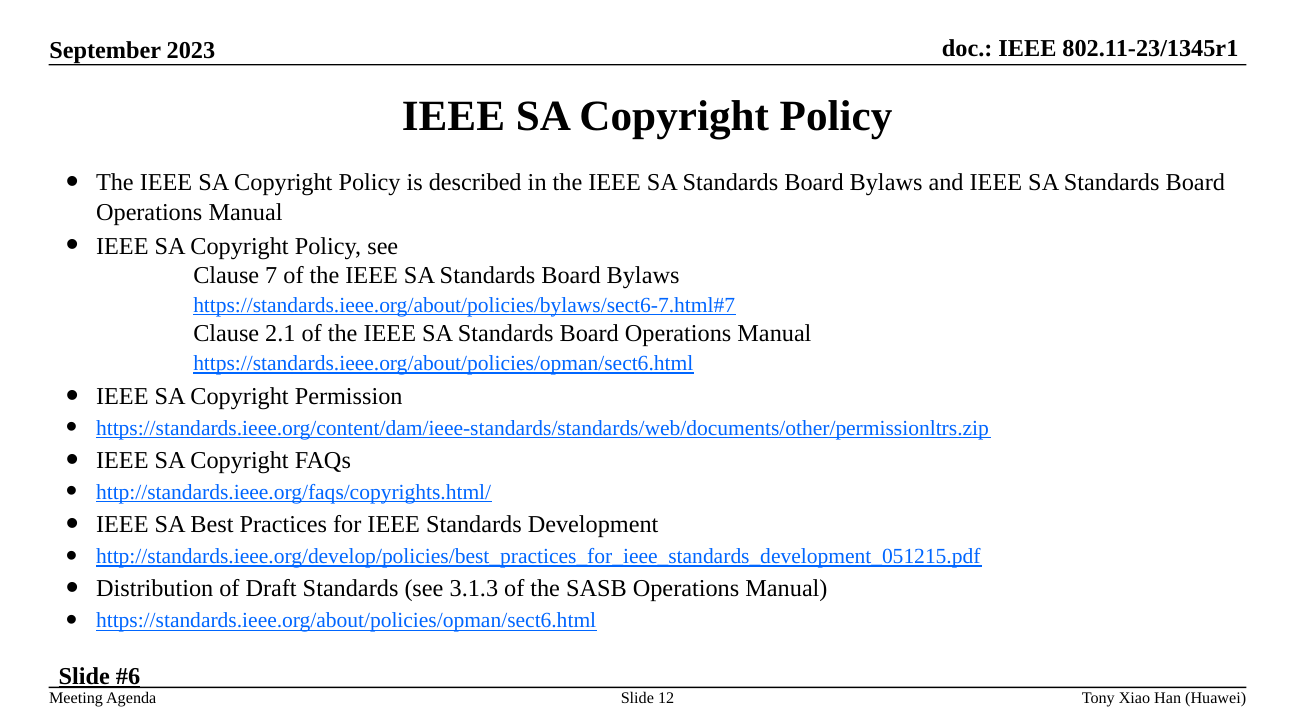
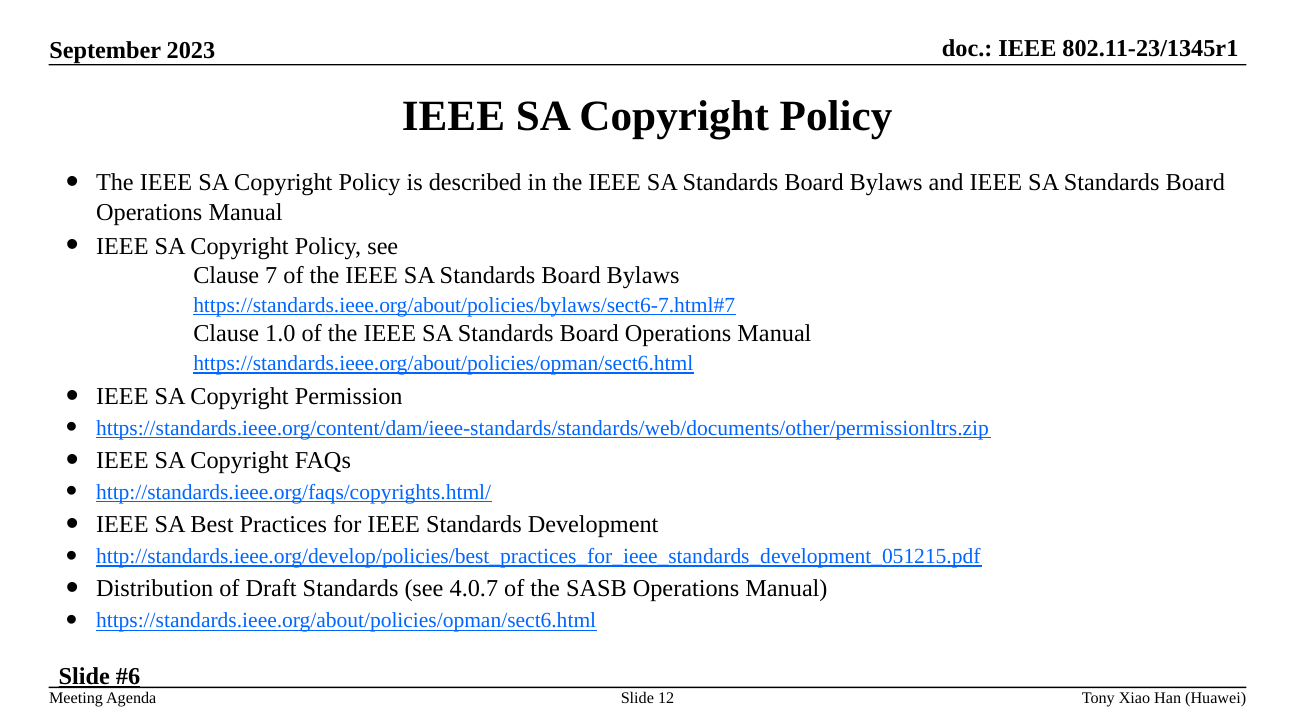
2.1: 2.1 -> 1.0 (280, 334)
3.1.3: 3.1.3 -> 4.0.7 (474, 589)
